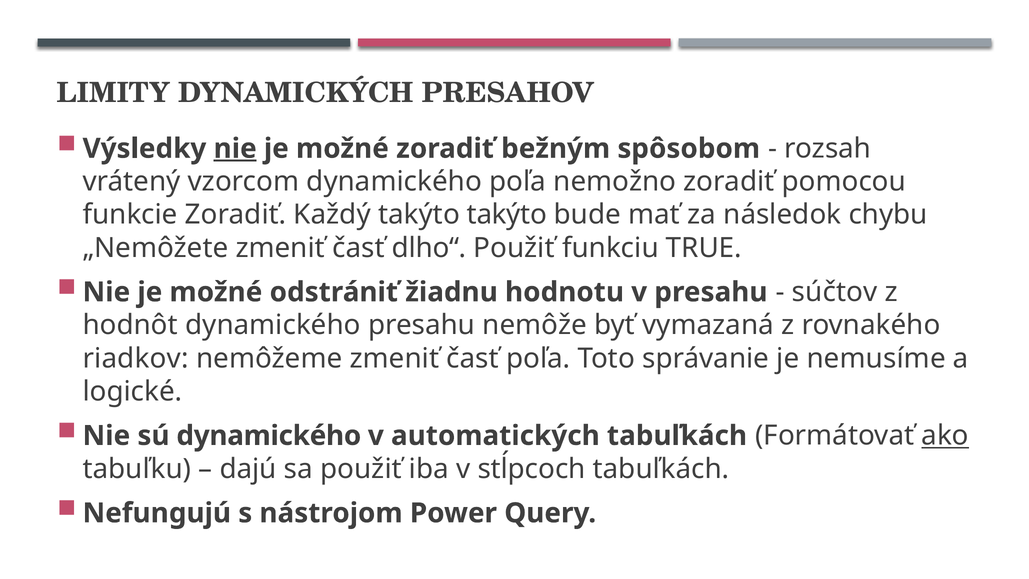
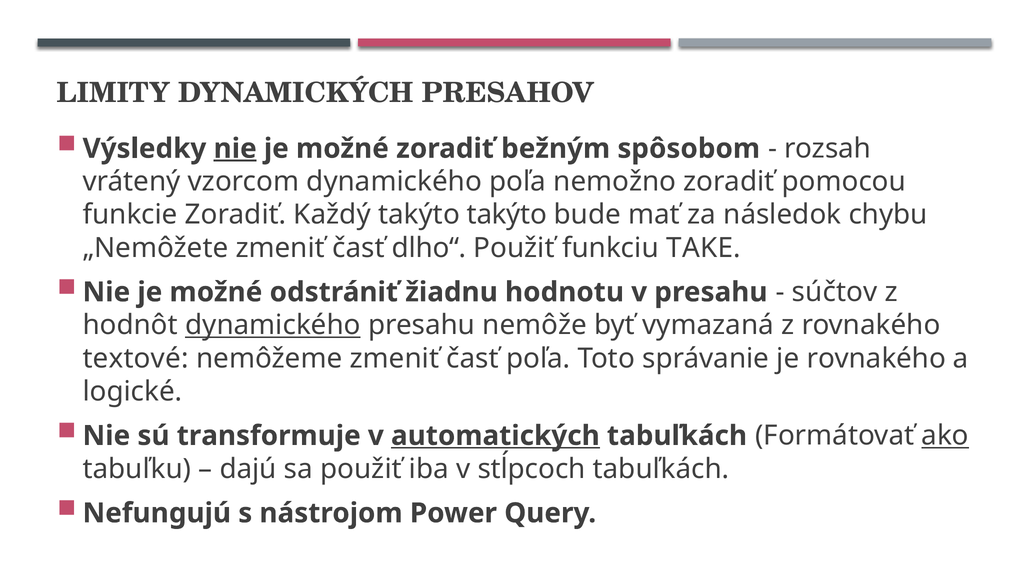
TRUE: TRUE -> TAKE (704, 248)
dynamického underline: none -> present (273, 325)
riadkov: riadkov -> textové (136, 358)
je nemusíme: nemusíme -> rovnakého (876, 358)
sú dynamického: dynamického -> transformuje (269, 436)
automatických underline: none -> present (495, 436)
